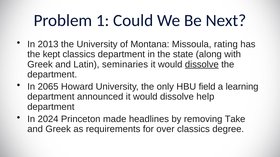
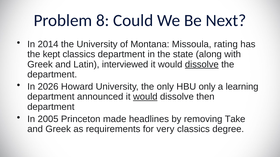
1: 1 -> 8 (103, 21)
2013: 2013 -> 2014 (48, 44)
seminaries: seminaries -> interviewed (125, 65)
2065: 2065 -> 2026 (48, 87)
HBU field: field -> only (207, 87)
would underline: none -> present (145, 97)
help: help -> then (205, 97)
2024: 2024 -> 2005 (48, 119)
over: over -> very (165, 129)
